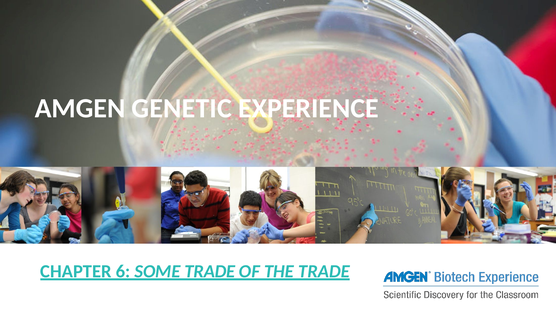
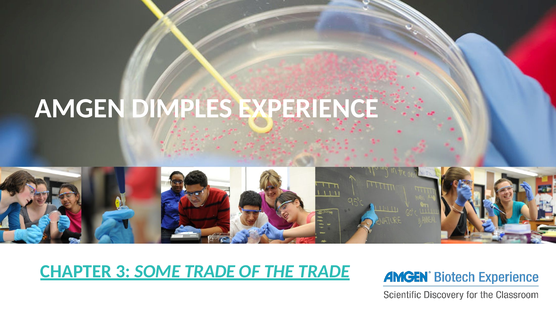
GENETIC: GENETIC -> DIMPLES (182, 108)
6: 6 -> 3 (123, 271)
